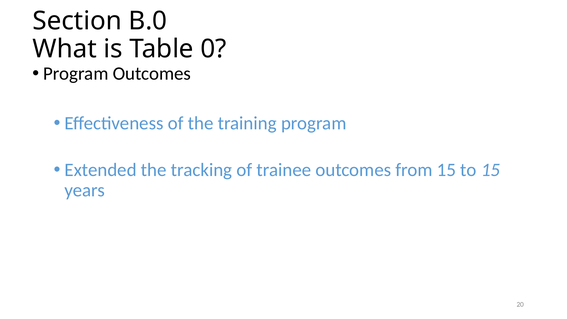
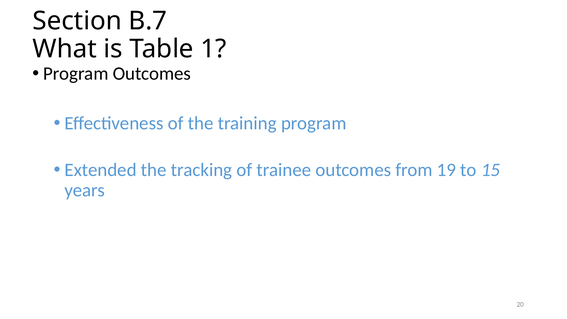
B.0: B.0 -> B.7 (148, 21)
0: 0 -> 1 (213, 49)
from 15: 15 -> 19 (446, 170)
